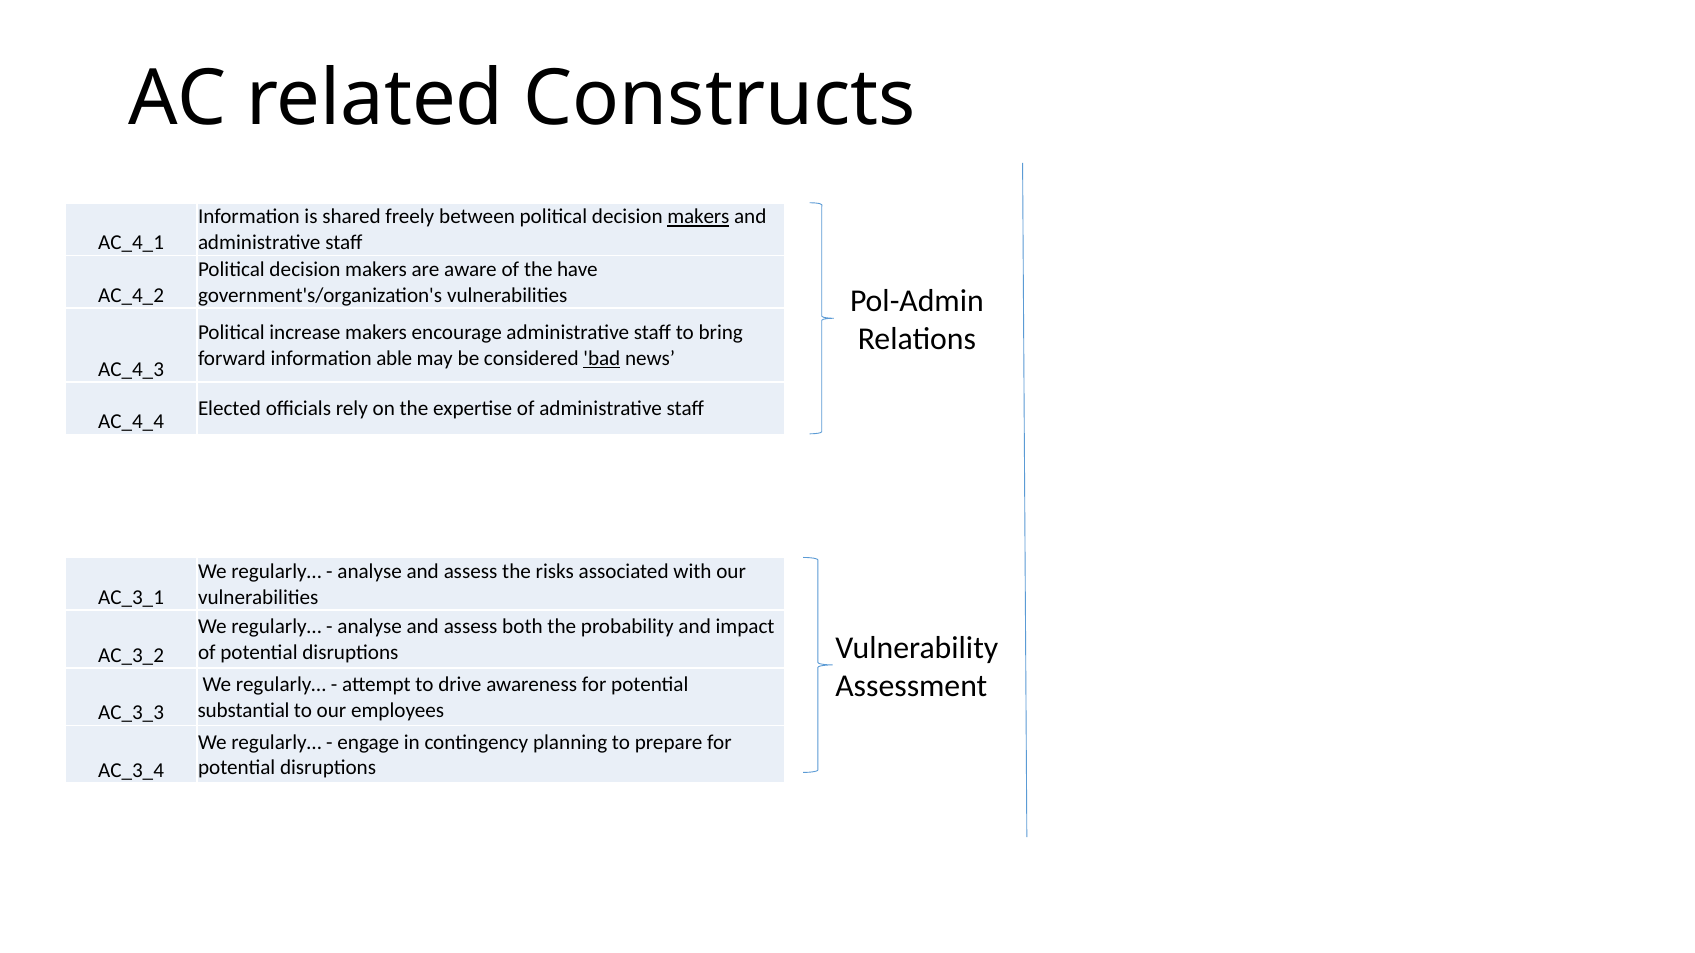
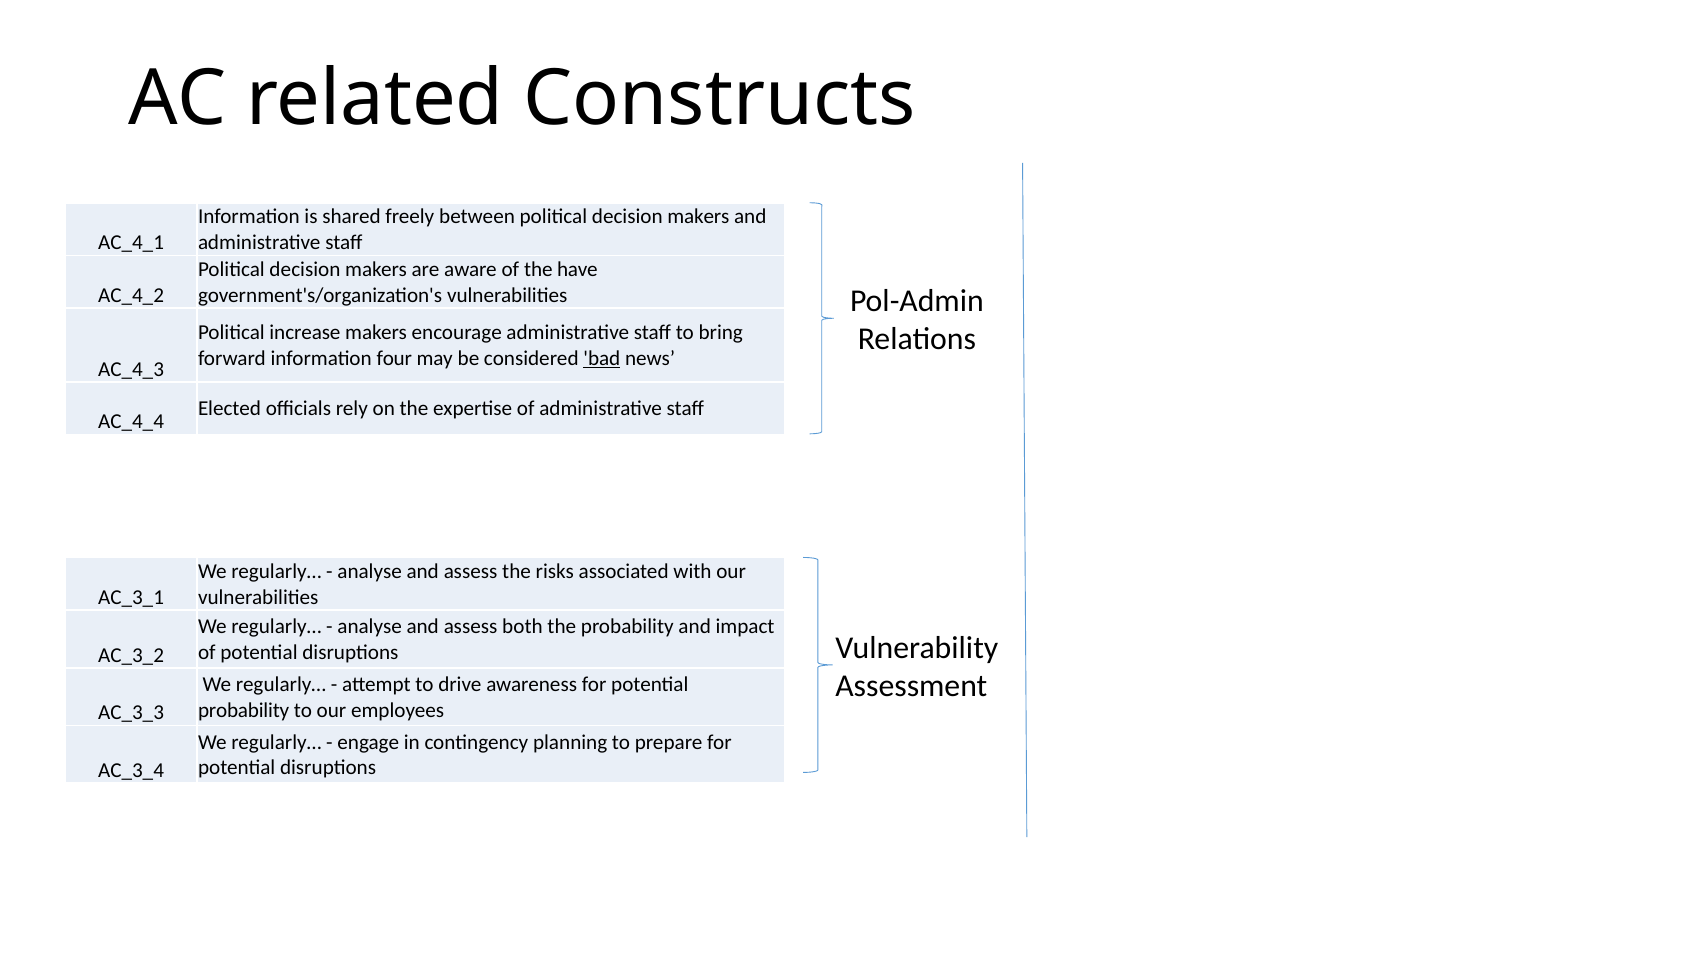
makers underline: present -> none (698, 217)
able: able -> four (394, 359)
substantial: substantial -> probability (244, 710)
